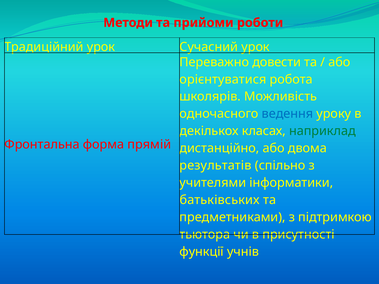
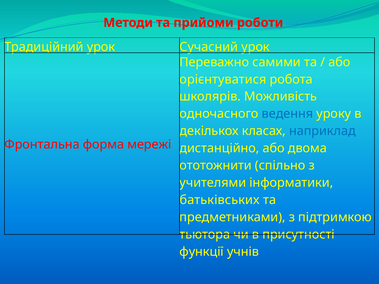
довести: довести -> самими (277, 62)
наприклад colour: green -> blue (322, 131)
прямій: прямій -> мережі (149, 145)
результатів: результатів -> ототожнити (216, 166)
